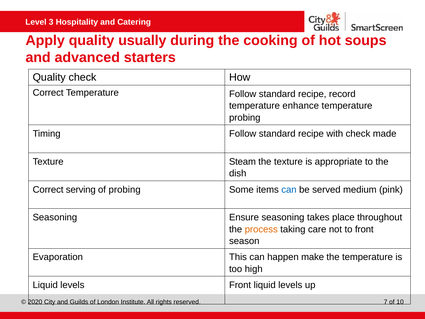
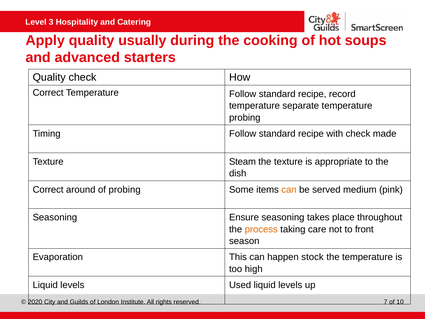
enhance: enhance -> separate (301, 106)
serving: serving -> around (81, 189)
can colour: blue -> orange (289, 189)
make: make -> stock (313, 257)
levels Front: Front -> Used (240, 285)
